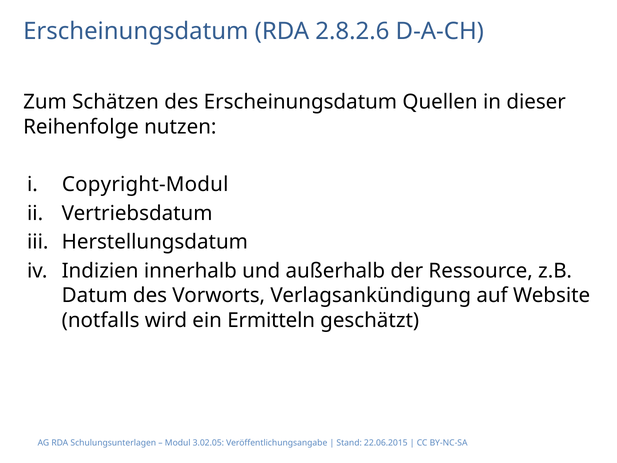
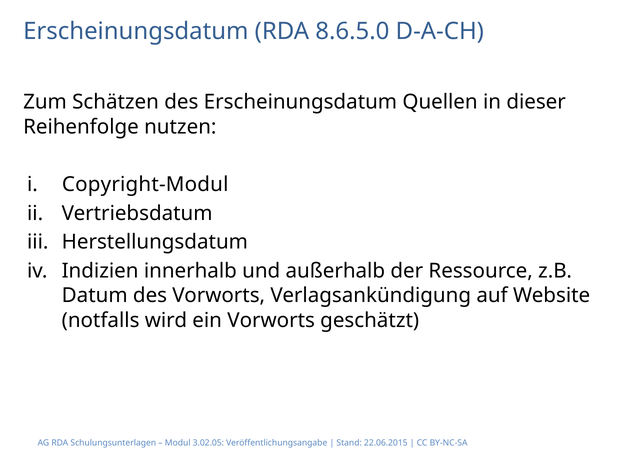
2.8.2.6: 2.8.2.6 -> 8.6.5.0 (352, 31)
ein Ermitteln: Ermitteln -> Vorworts (271, 320)
